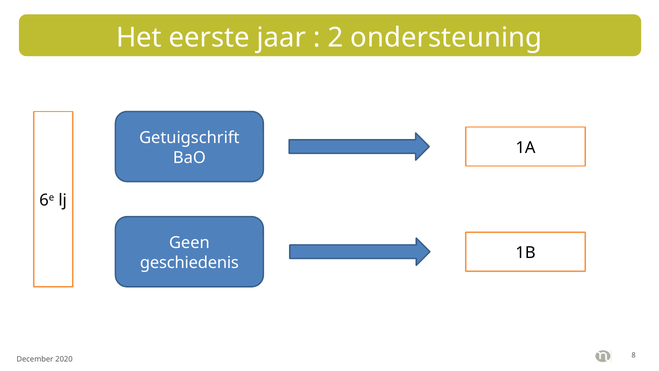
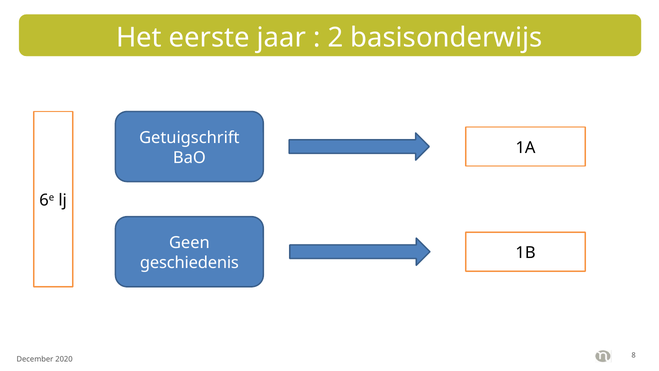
ondersteuning: ondersteuning -> basisonderwijs (446, 38)
